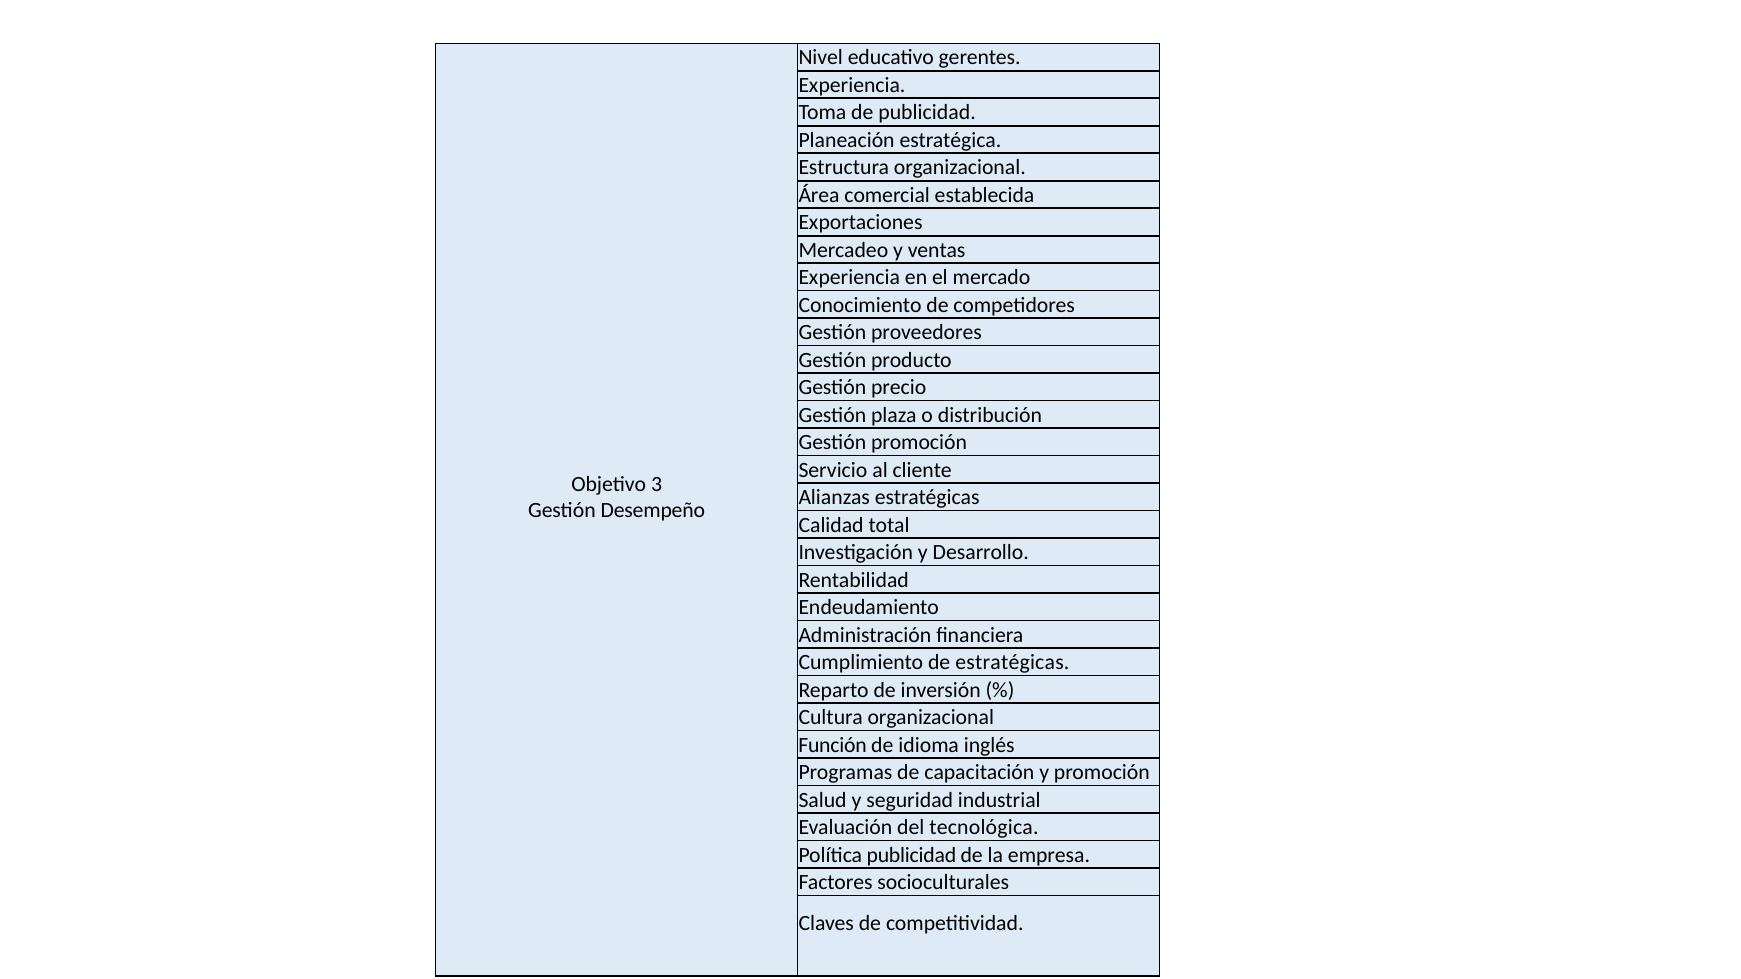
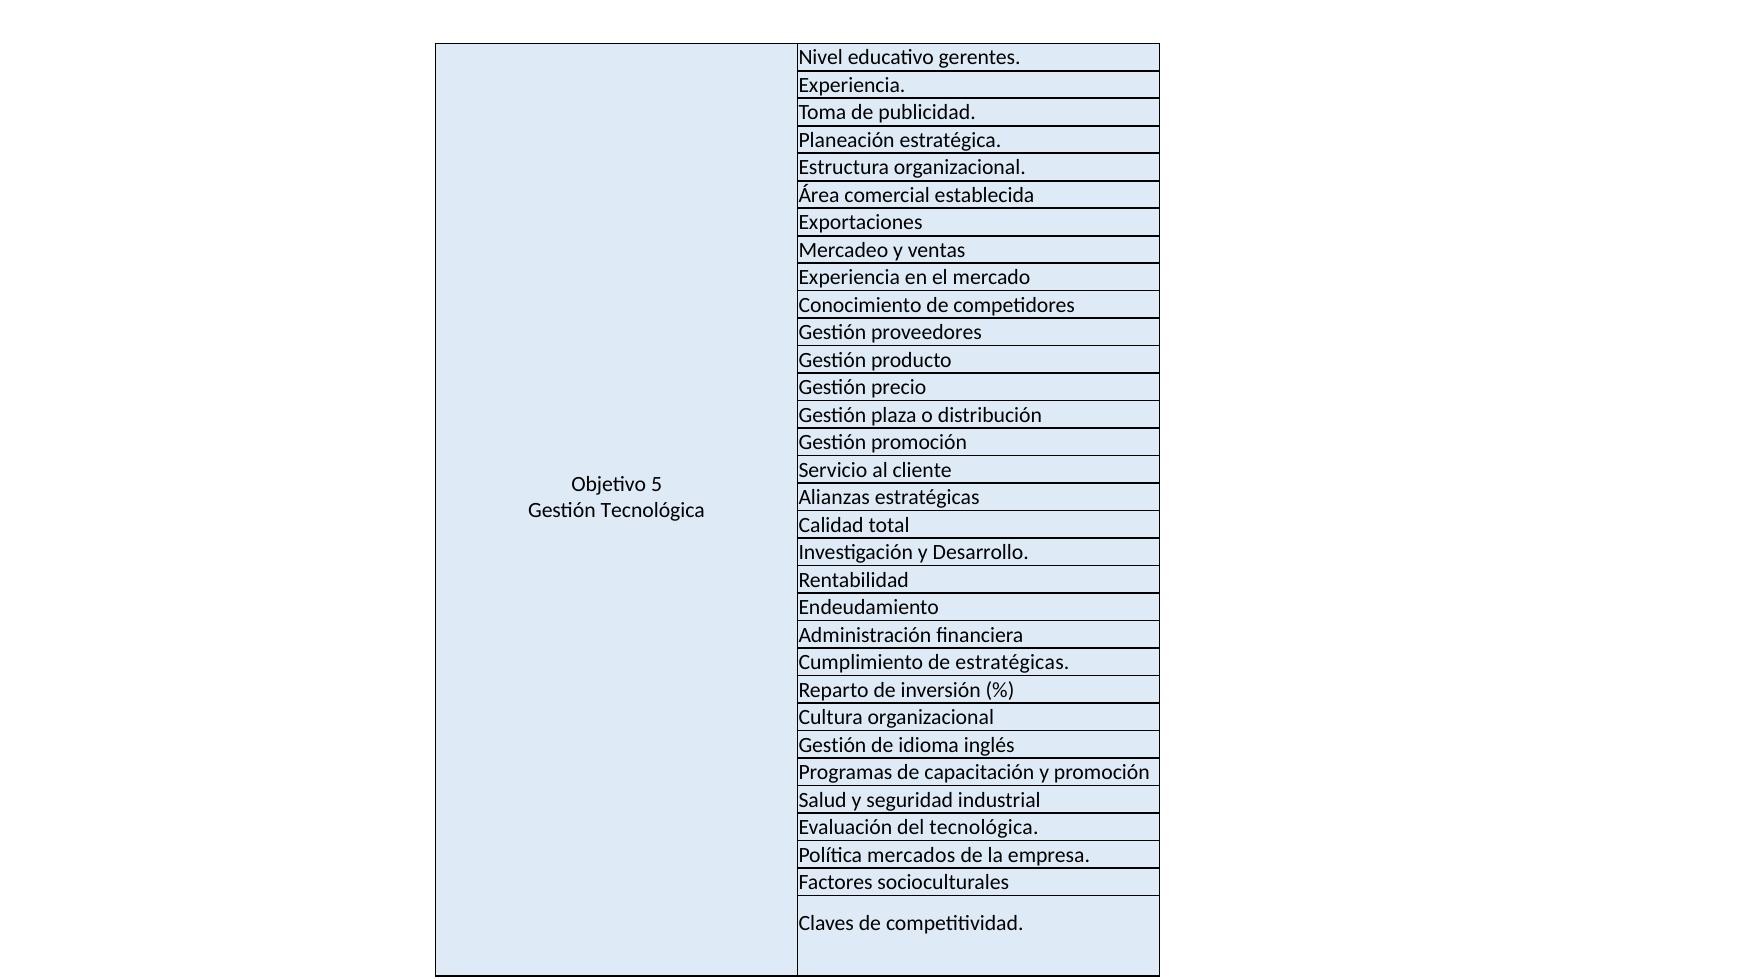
3: 3 -> 5 (657, 484)
Gestión Desempeño: Desempeño -> Tecnológica (653, 511)
Función: Función -> Gestión (832, 745)
Política publicidad: publicidad -> mercados (911, 855)
